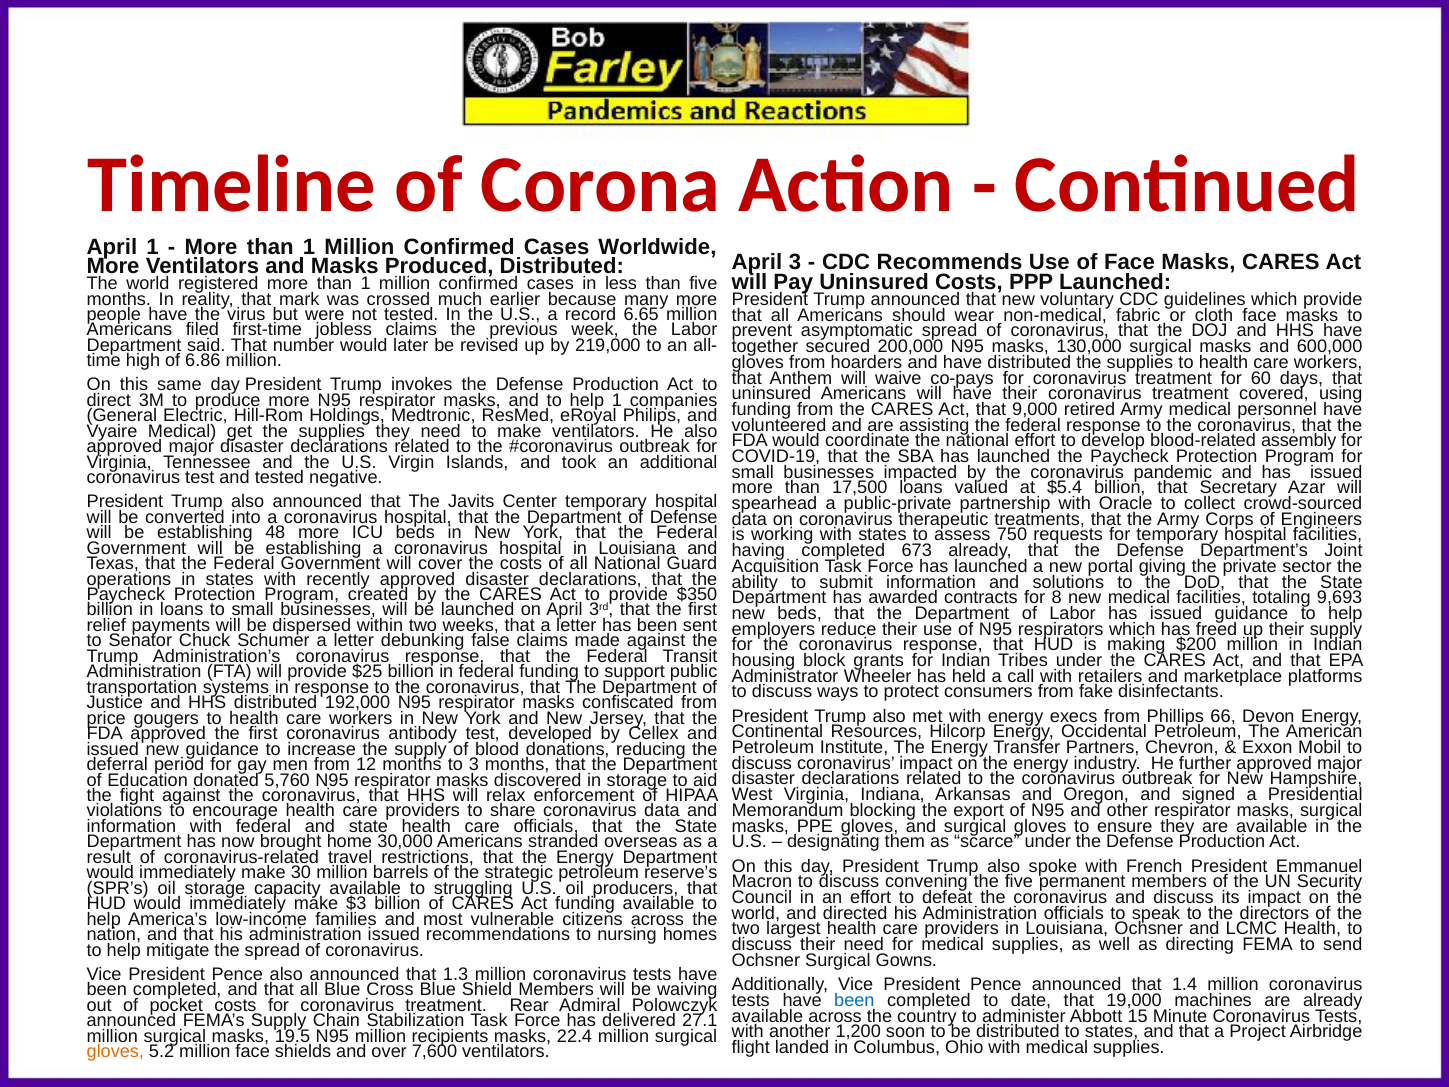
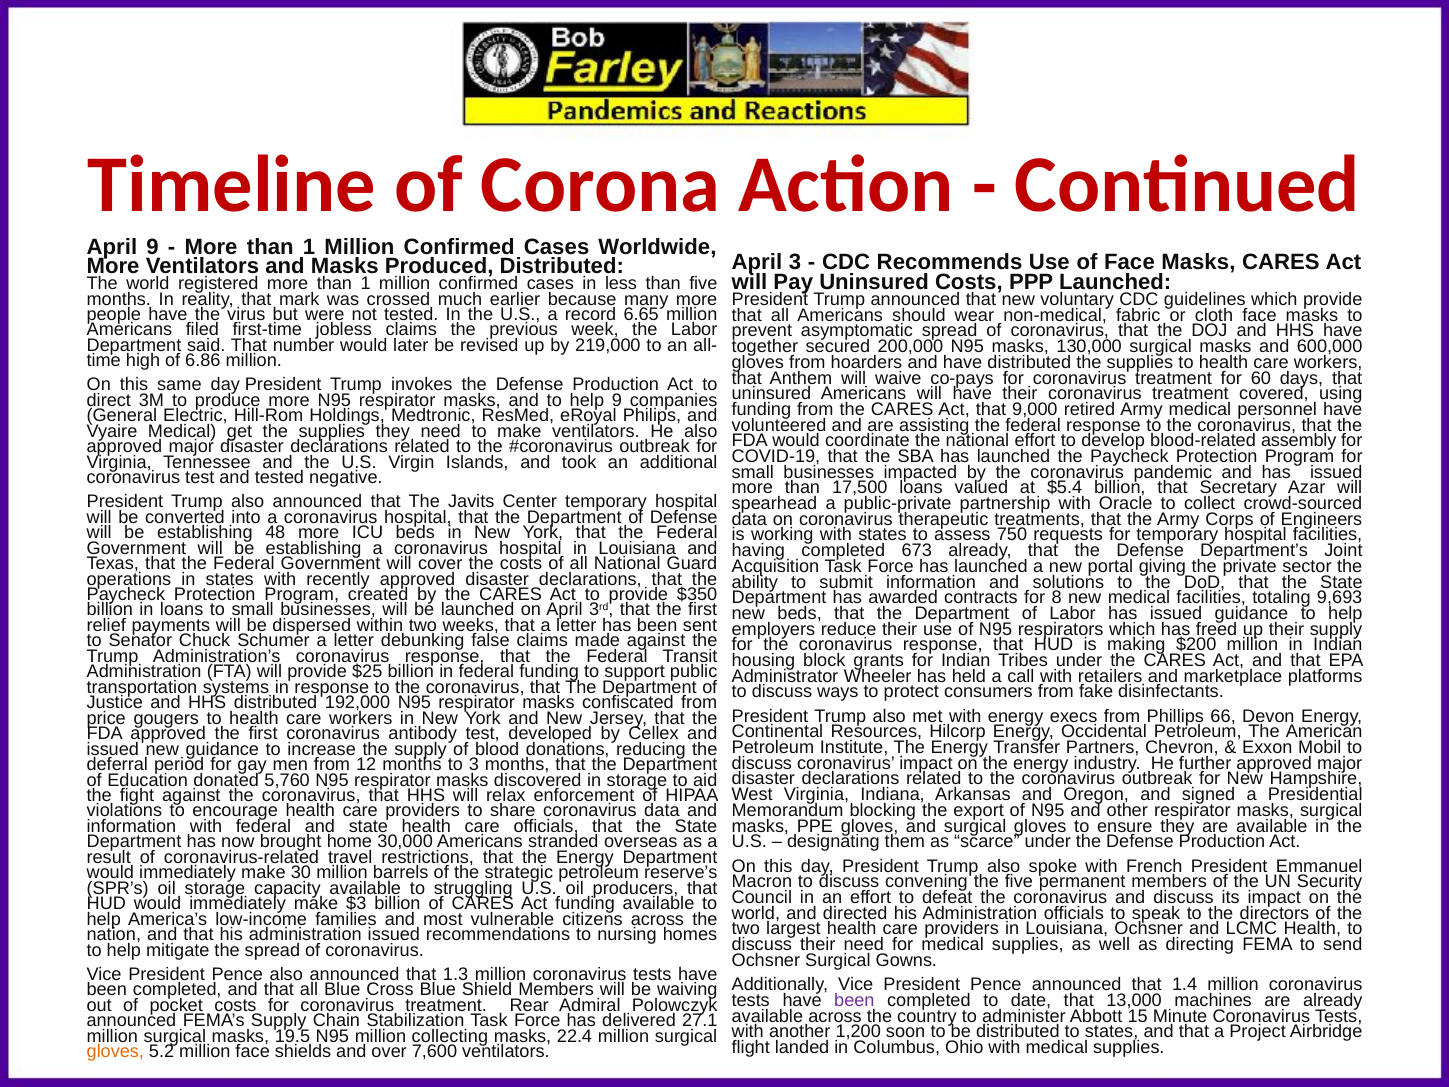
April 1: 1 -> 9 (153, 247)
help 1: 1 -> 9 (617, 400)
been colour: blue -> purple (854, 1000)
19,000: 19,000 -> 13,000 (1134, 1000)
recipients: recipients -> collecting (450, 1036)
